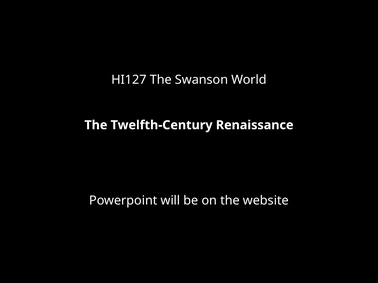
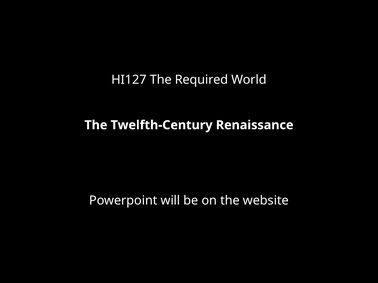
Swanson: Swanson -> Required (202, 80)
